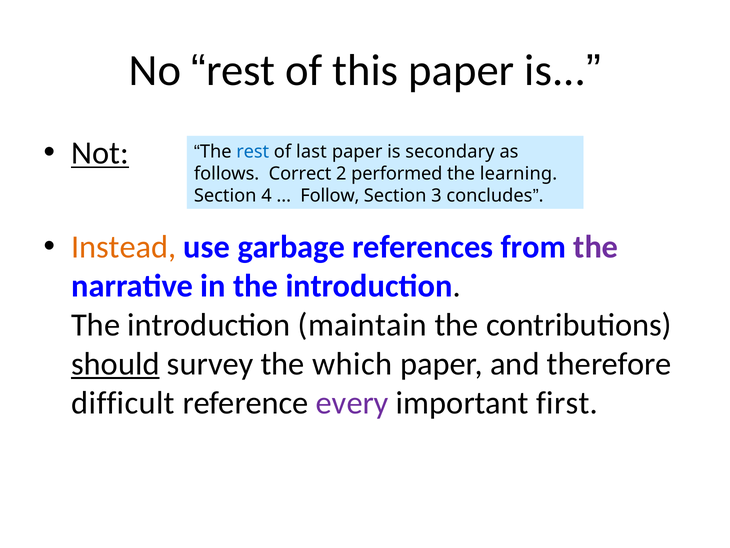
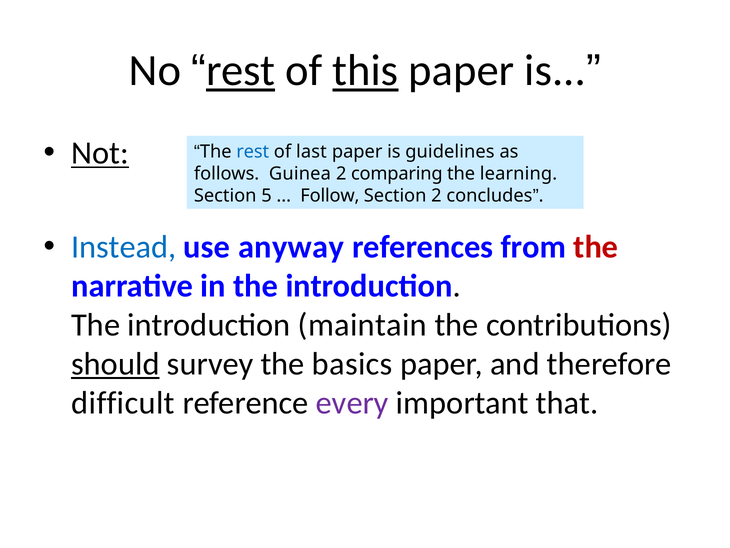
rest underline: none -> present (241, 71)
this underline: none -> present (365, 71)
secondary: secondary -> guidelines (450, 152)
Correct: Correct -> Guinea (300, 173)
performed: performed -> comparing (397, 173)
4: 4 -> 5 (267, 195)
Section 3: 3 -> 2 (436, 195)
Instead colour: orange -> blue (124, 247)
garbage: garbage -> anyway (291, 247)
the colour: purple -> red (596, 247)
which: which -> basics (352, 364)
first: first -> that (567, 403)
